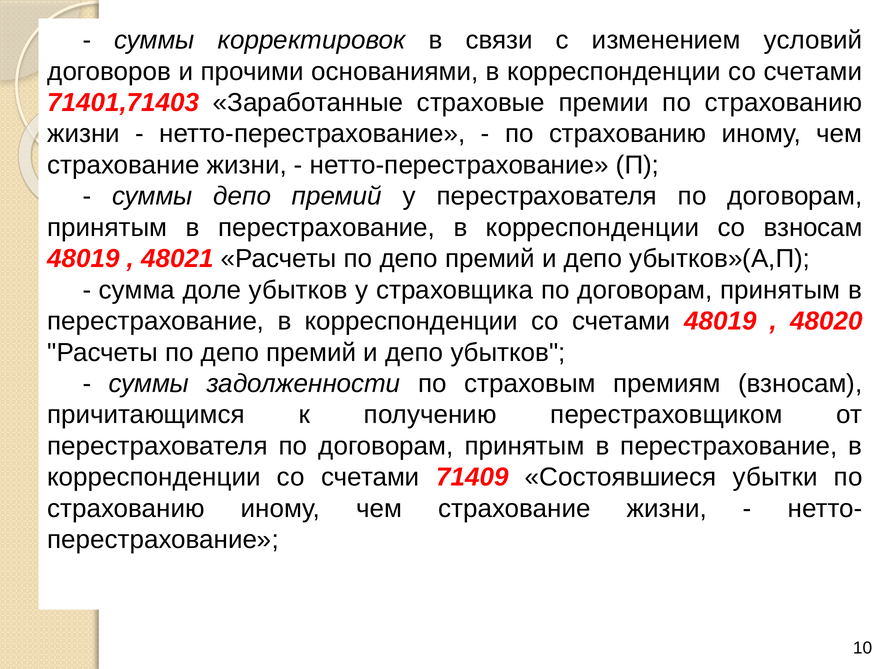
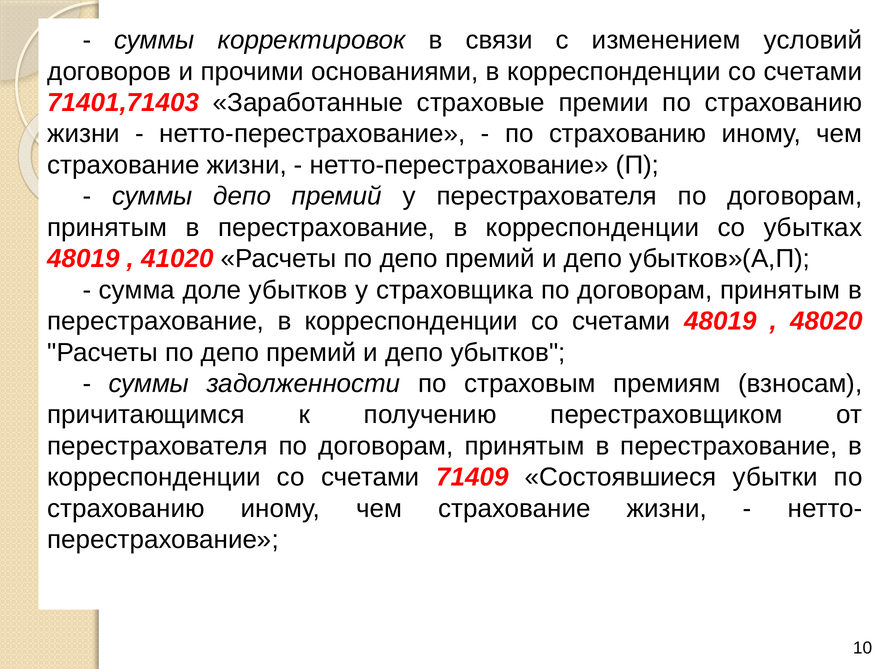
со взносам: взносам -> убытках (813, 228)
48021: 48021 -> 41020 (177, 259)
